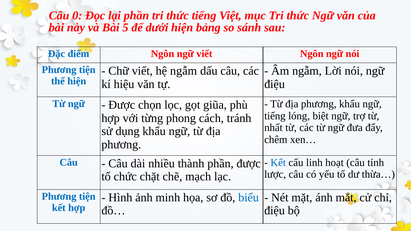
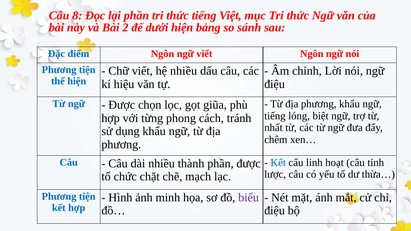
0: 0 -> 8 (77, 16)
5: 5 -> 2 (125, 28)
hệ ngẫm: ngẫm -> nhiều (184, 71)
Âm ngẫm: ngẫm -> chỉnh (307, 71)
biểu colour: blue -> purple (249, 198)
